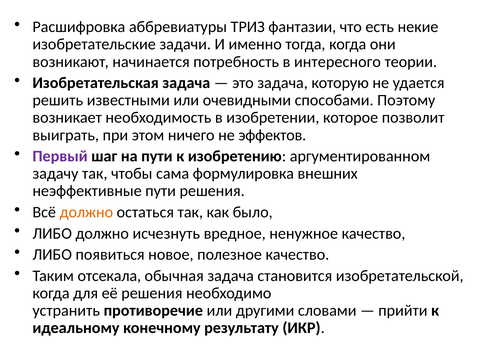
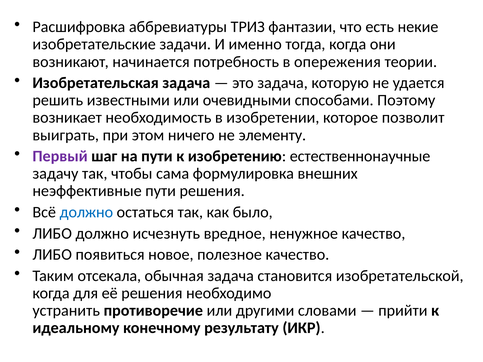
интересного: интересного -> опережения (337, 62)
эффектов: эффектов -> элементу (272, 135)
аргументированном: аргументированном -> естественнонаучные (360, 156)
должно colour: orange -> blue (86, 212)
